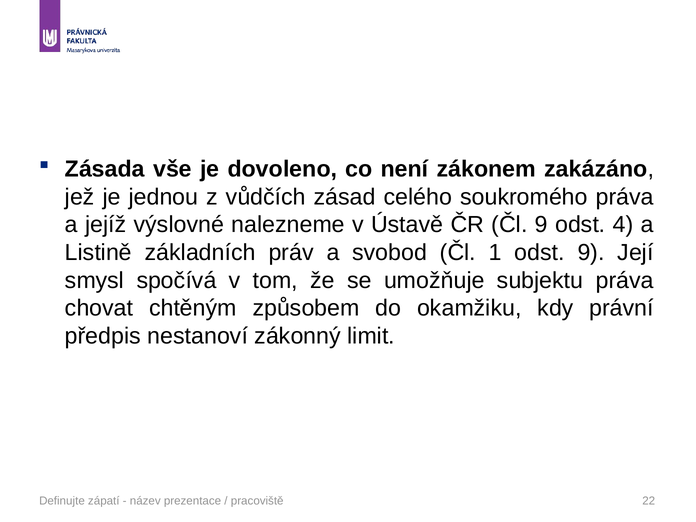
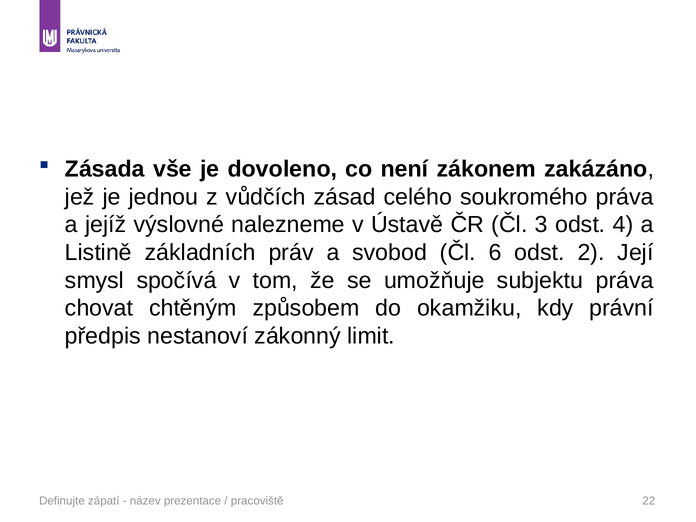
Čl 9: 9 -> 3 (541, 225)
1: 1 -> 6 (495, 253)
odst 9: 9 -> 2 (591, 253)
